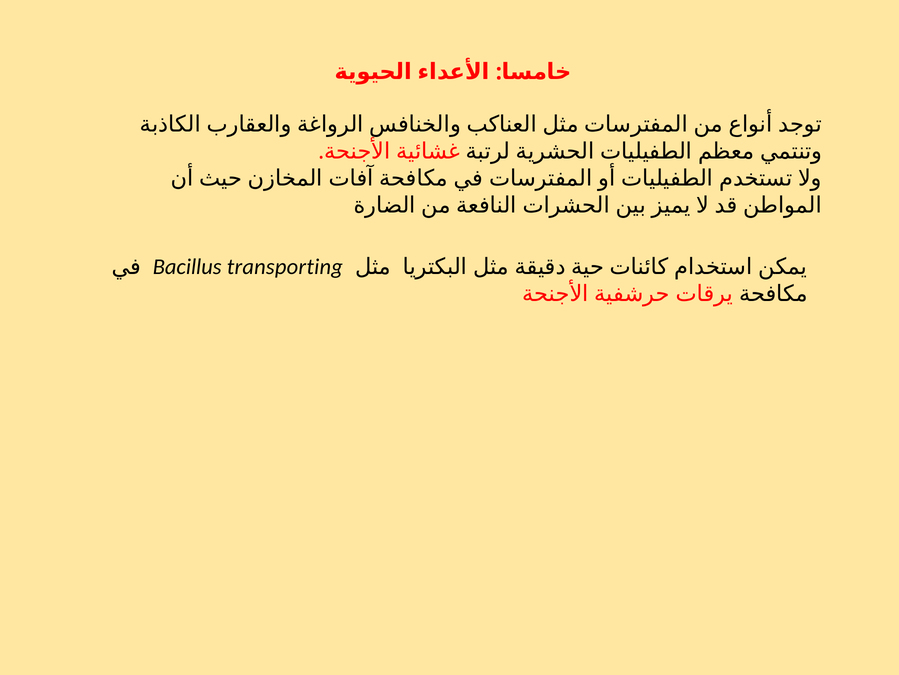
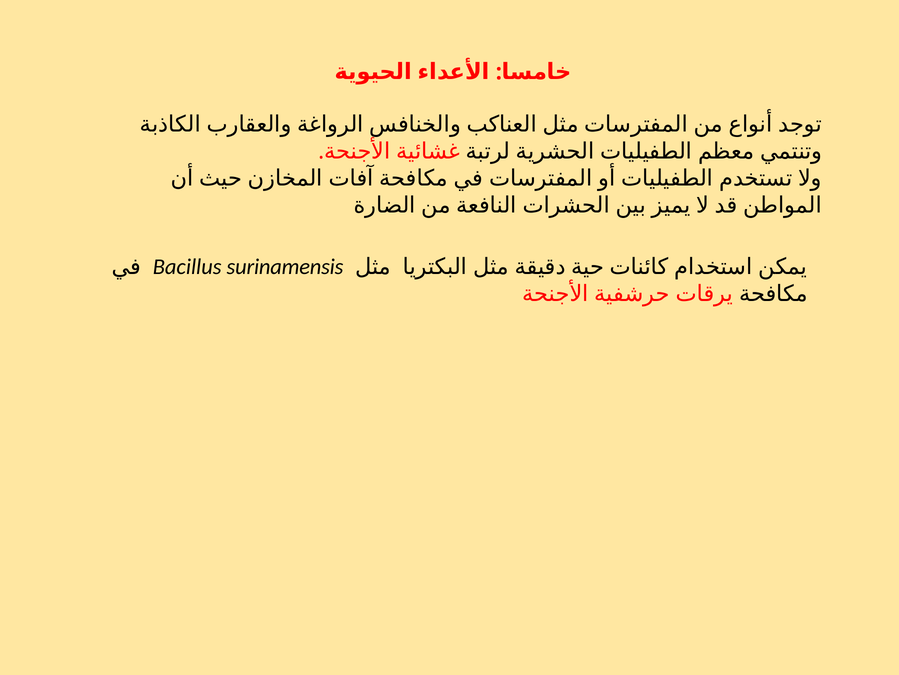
transporting: transporting -> surinamensis (285, 267)
